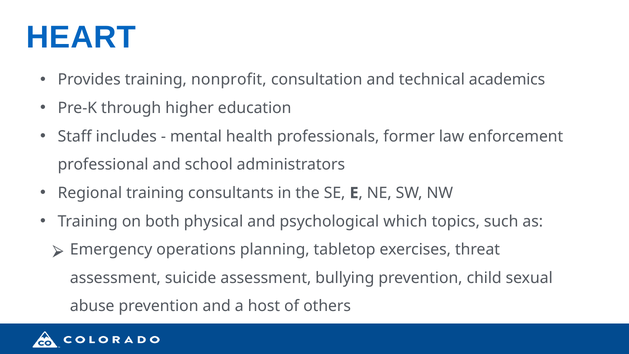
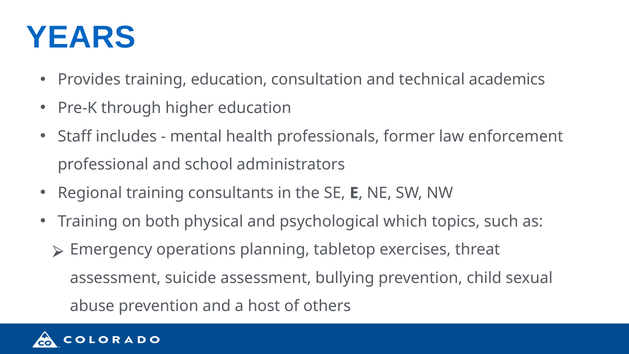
HEART: HEART -> YEARS (81, 37)
training nonprofit: nonprofit -> education (229, 80)
